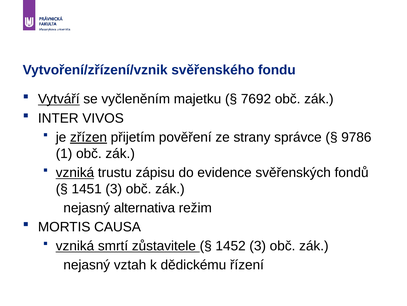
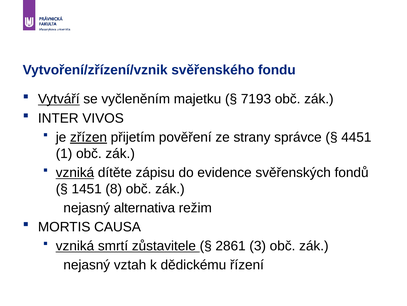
7692: 7692 -> 7193 (256, 99)
9786: 9786 -> 4451 (356, 137)
trustu: trustu -> dítěte (115, 172)
1451 3: 3 -> 8 (114, 188)
1452: 1452 -> 2861 (231, 245)
